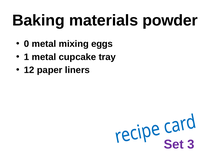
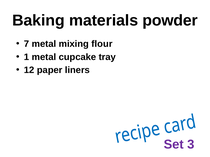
0: 0 -> 7 (27, 44)
eggs: eggs -> flour (102, 44)
